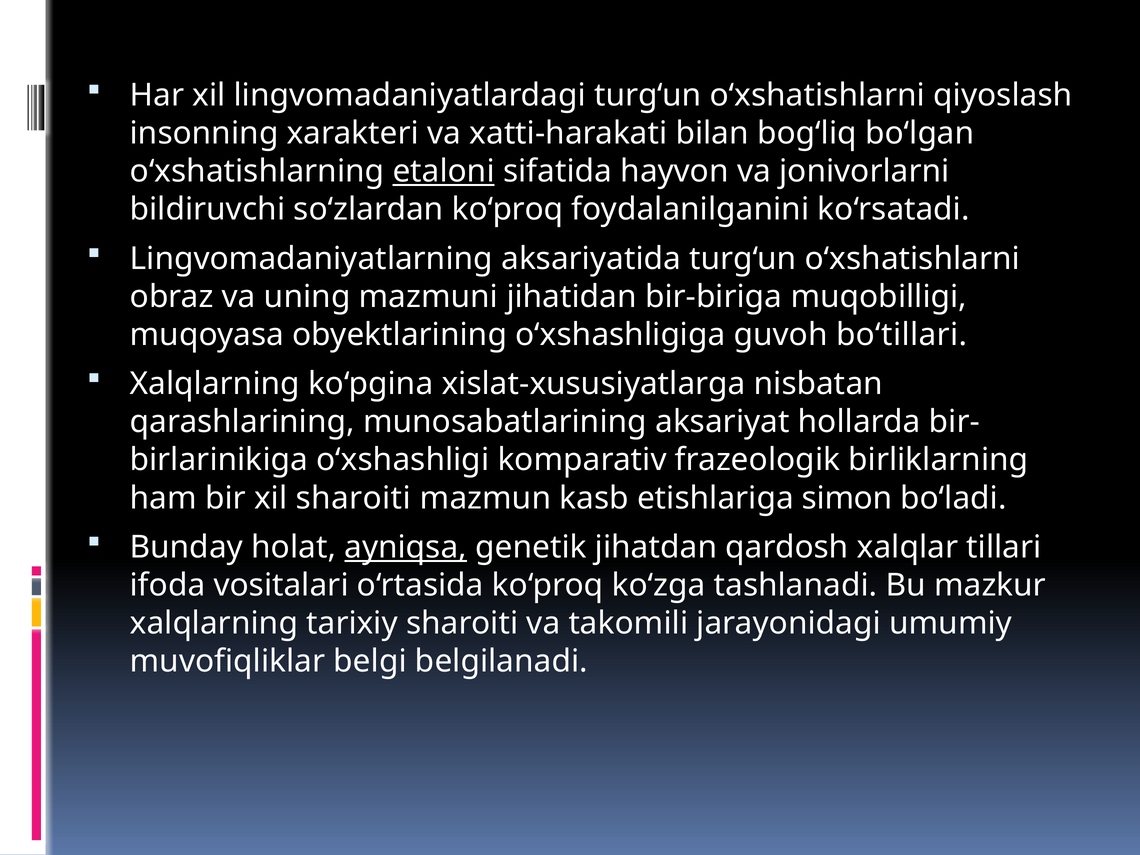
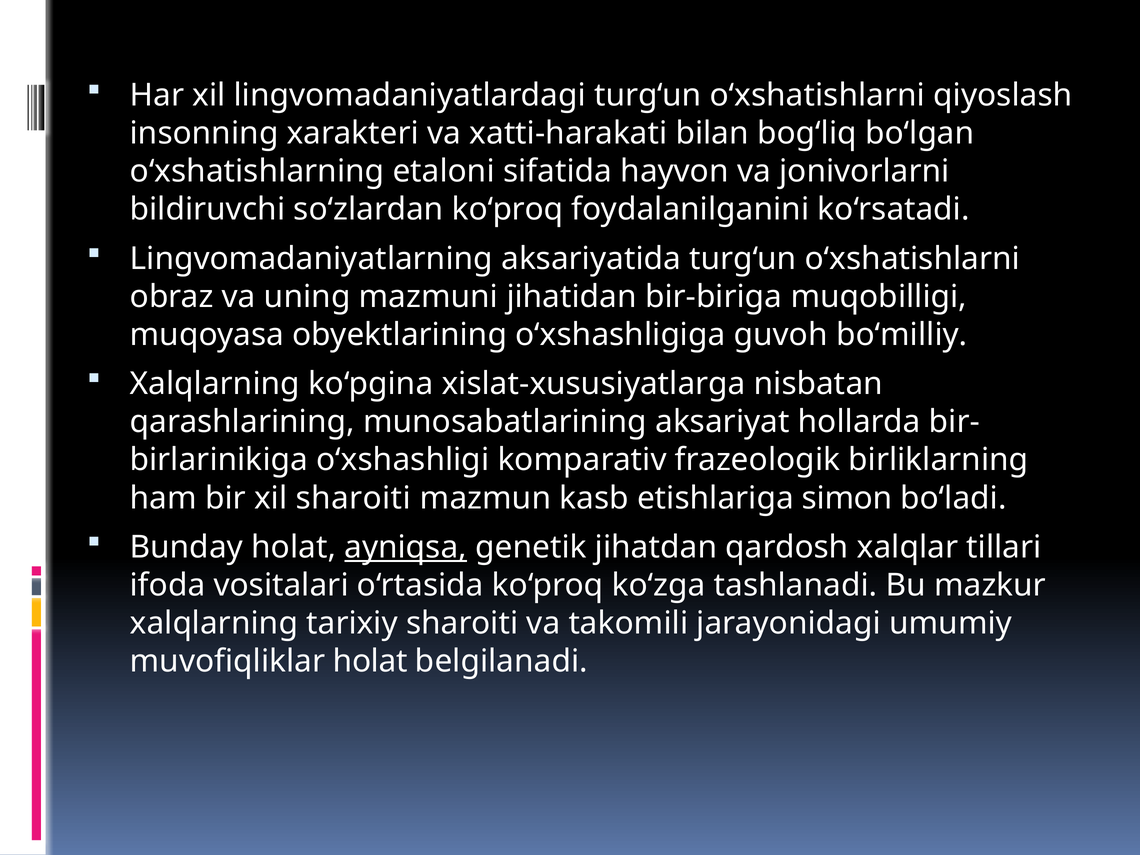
etaloni underline: present -> none (444, 171)
bo‘tillari: bo‘tillari -> bo‘milliy (902, 335)
muvofiqliklar belgi: belgi -> holat (370, 661)
